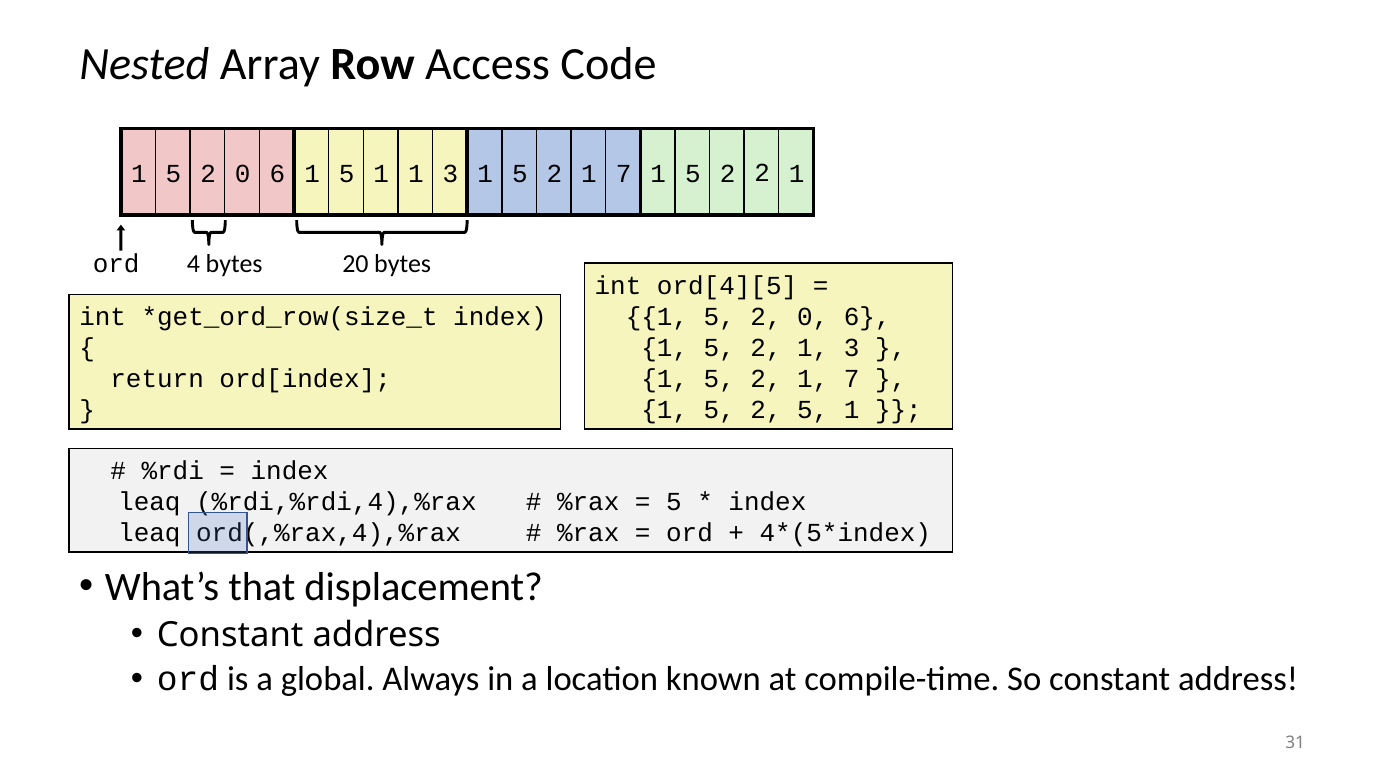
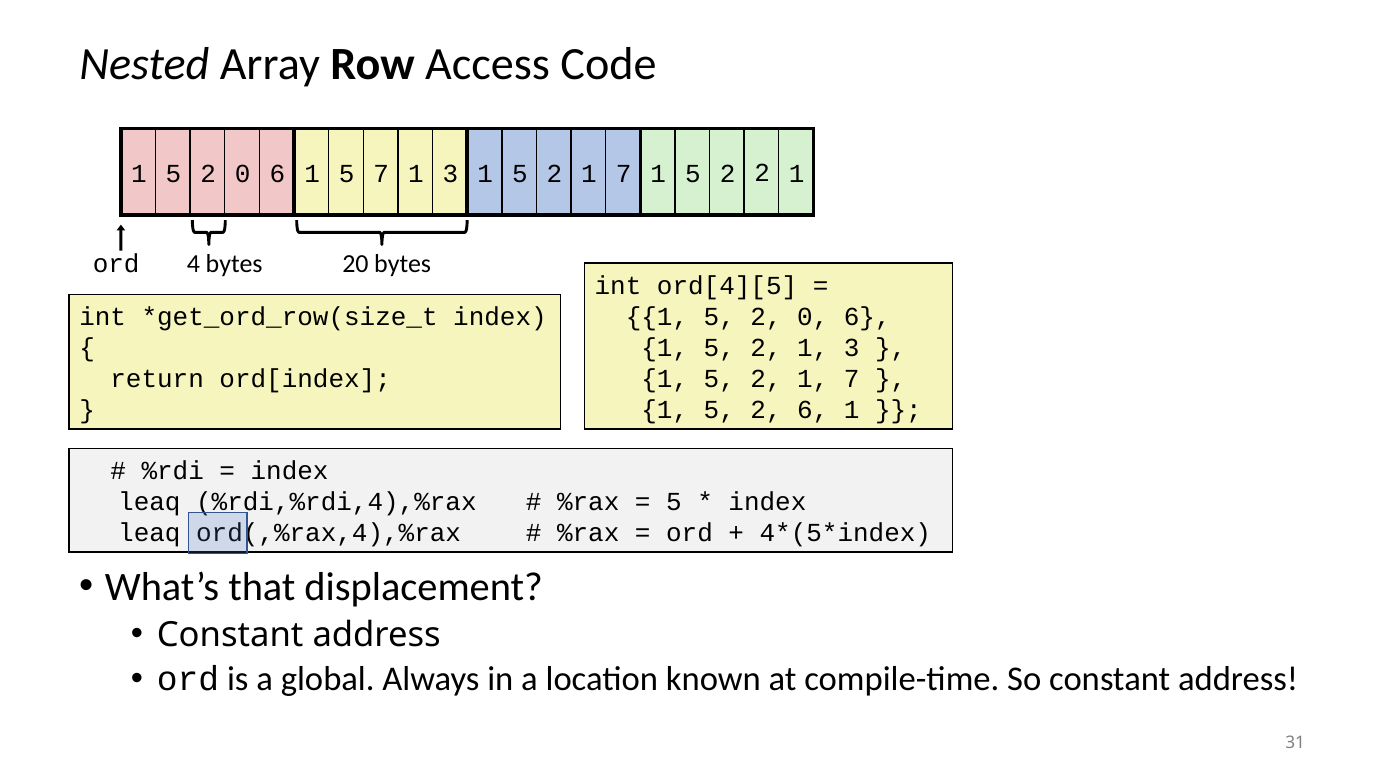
1 5 1: 1 -> 7 (381, 174)
2 5: 5 -> 6 (813, 410)
